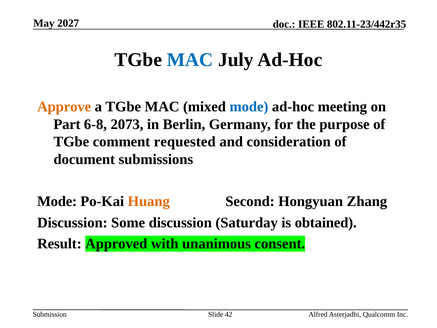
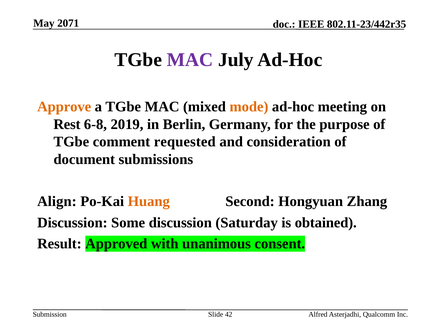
2027: 2027 -> 2071 (68, 23)
MAC colour: blue -> purple (190, 60)
mode colour: blue -> orange (249, 107)
Part: Part -> Rest (67, 124)
2073: 2073 -> 2019 (127, 124)
Mode: Mode -> Align (57, 201)
